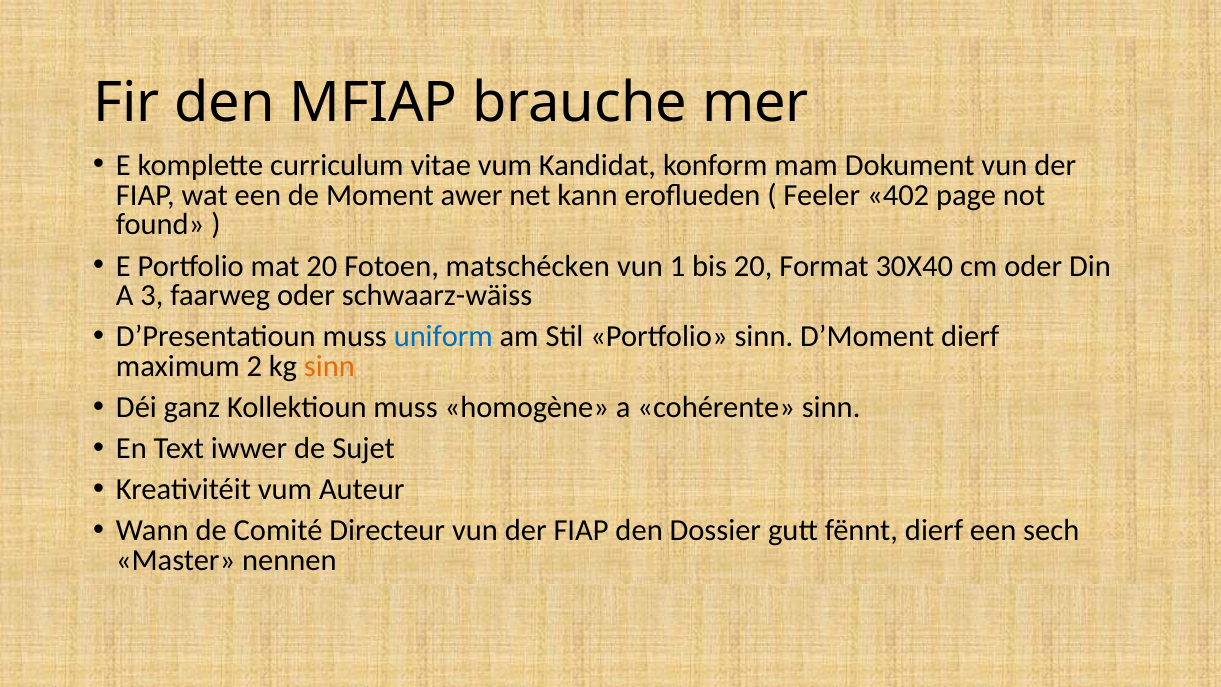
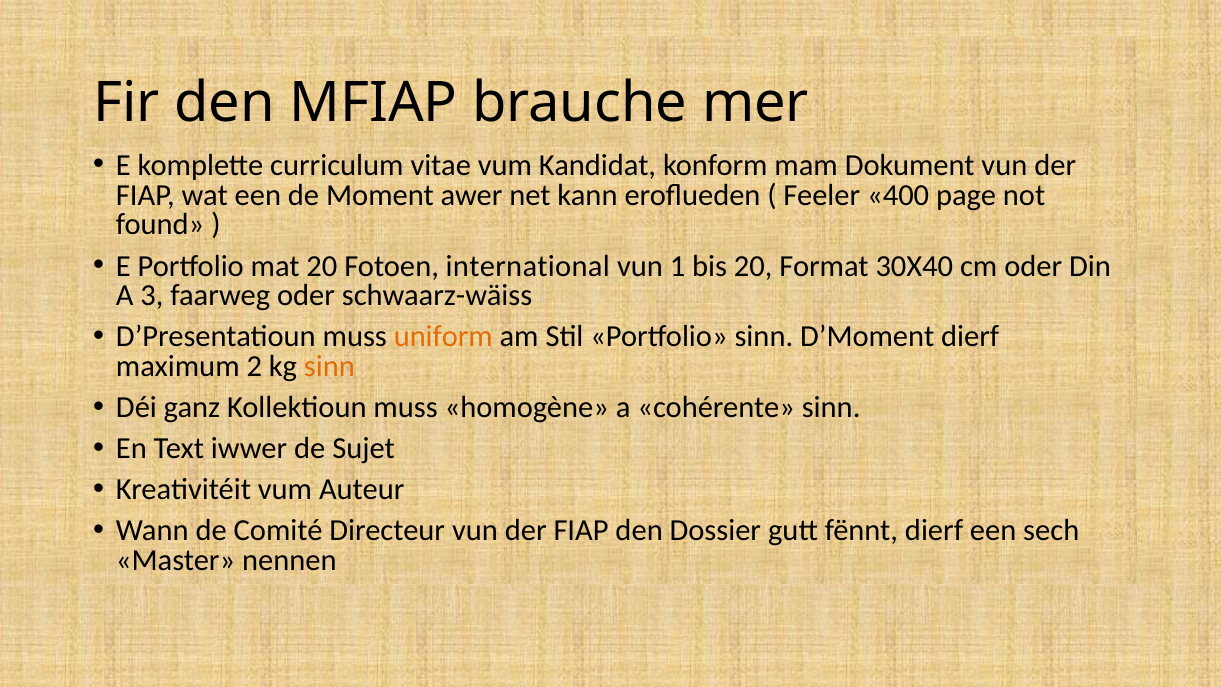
402: 402 -> 400 (898, 195)
matschécken: matschécken -> international (528, 266)
uniform colour: blue -> orange (443, 337)
